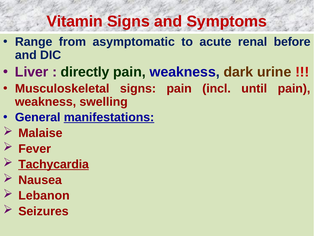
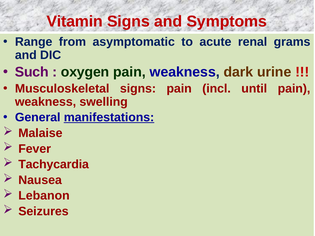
before: before -> grams (292, 42)
Liver: Liver -> Such (32, 72)
directly: directly -> oxygen (85, 72)
Tachycardia underline: present -> none (54, 165)
